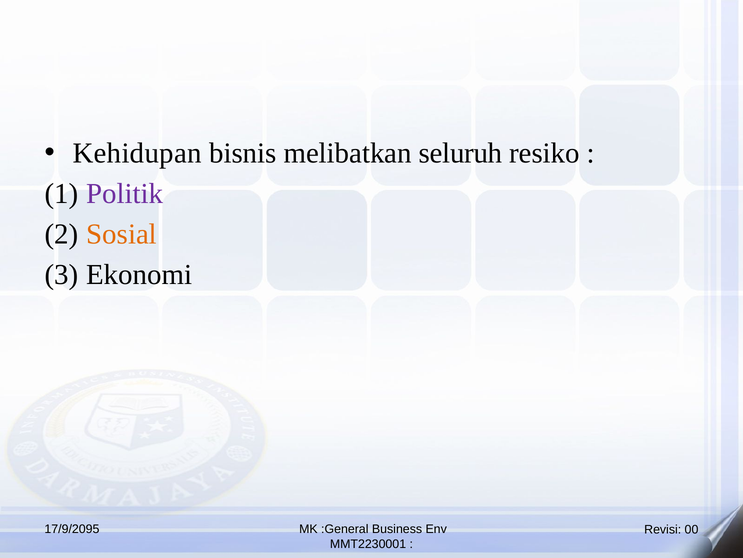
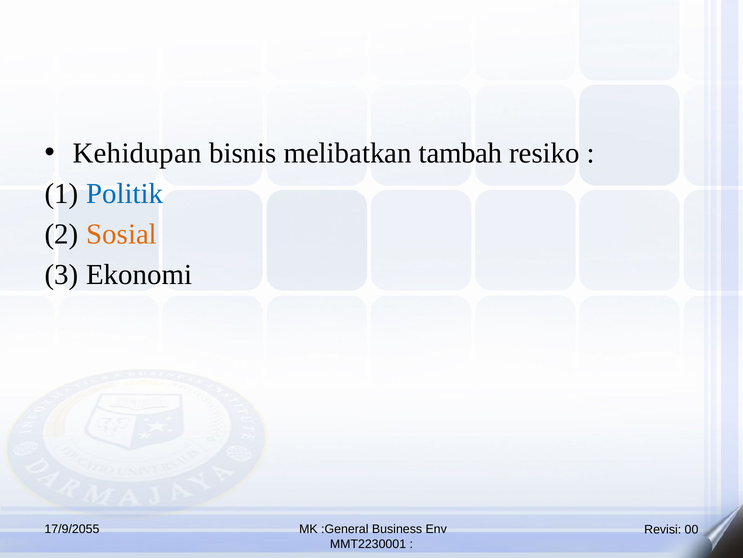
seluruh: seluruh -> tambah (461, 153)
Politik colour: purple -> blue (125, 194)
17/9/2095: 17/9/2095 -> 17/9/2055 (72, 528)
